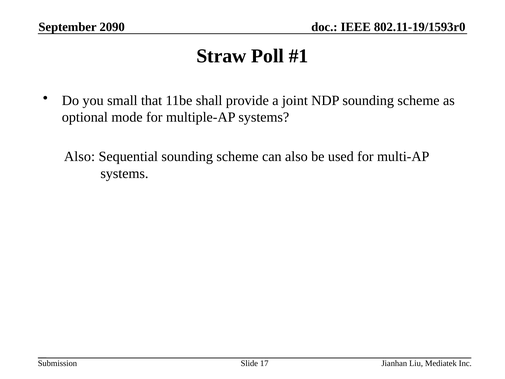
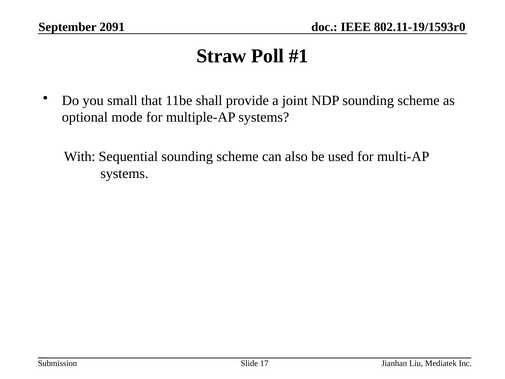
2090: 2090 -> 2091 (112, 27)
Also: Also -> With (80, 156)
